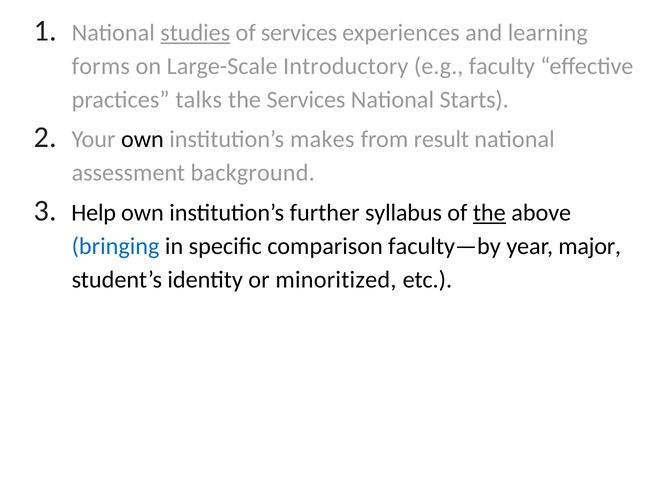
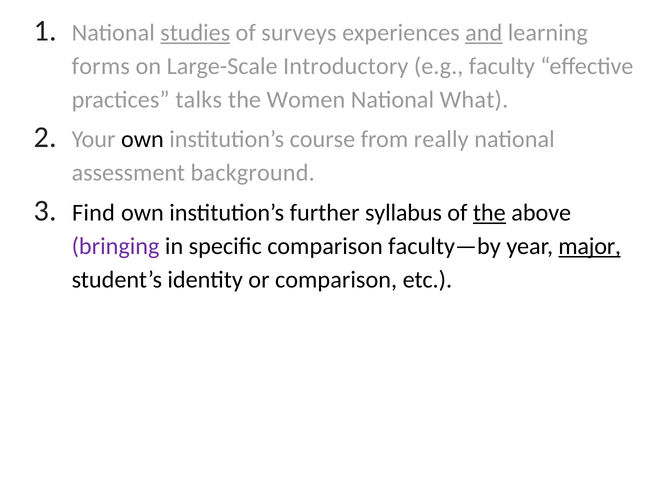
of services: services -> surveys (299, 33)
and underline: none -> present (484, 33)
the Services: Services -> Women (306, 100)
Starts: Starts -> What (474, 100)
makes: makes -> course (322, 140)
result: result -> really (441, 140)
Help: Help -> Find (93, 213)
bringing colour: blue -> purple (116, 246)
major underline: none -> present (590, 246)
or minoritized: minoritized -> comparison (336, 280)
